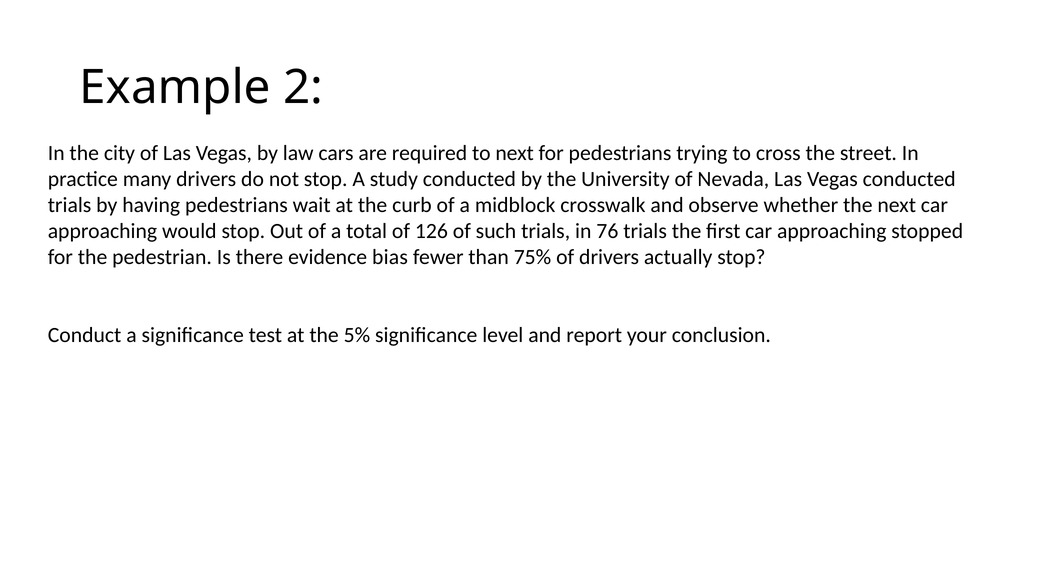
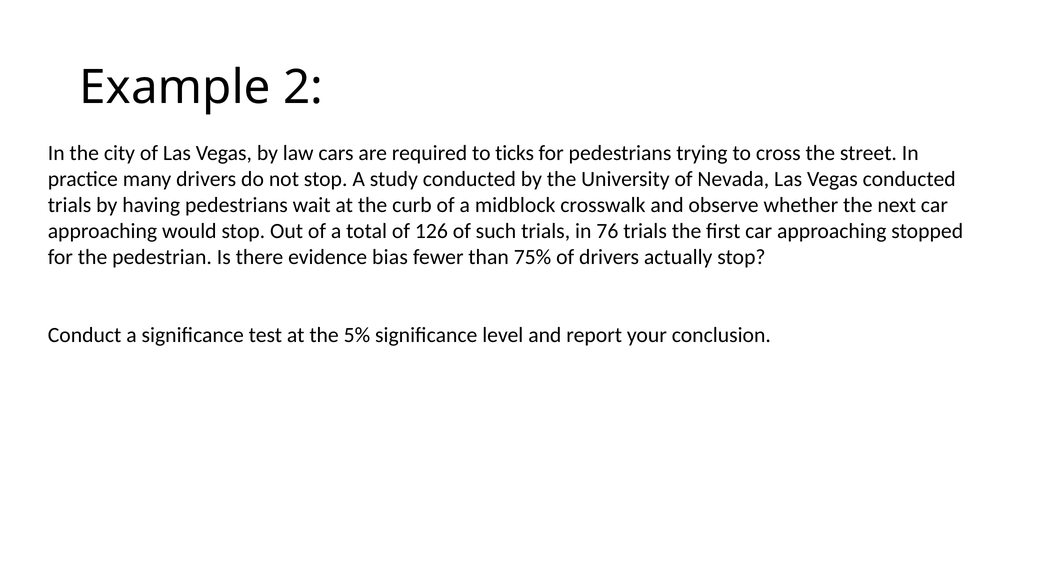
to next: next -> ticks (515, 153)
